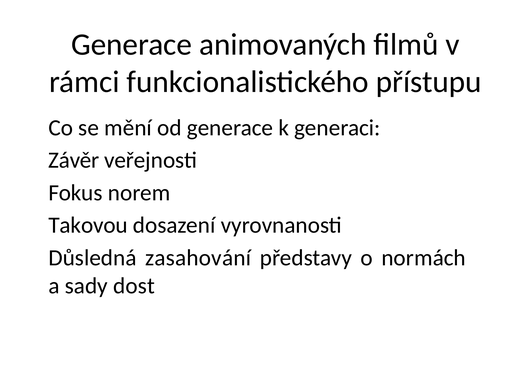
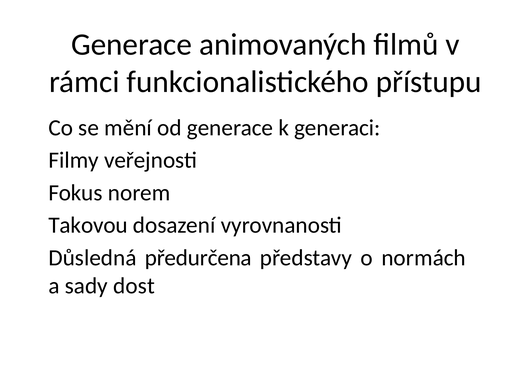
Závěr: Závěr -> Filmy (74, 160)
zasahování: zasahování -> předurčena (198, 258)
